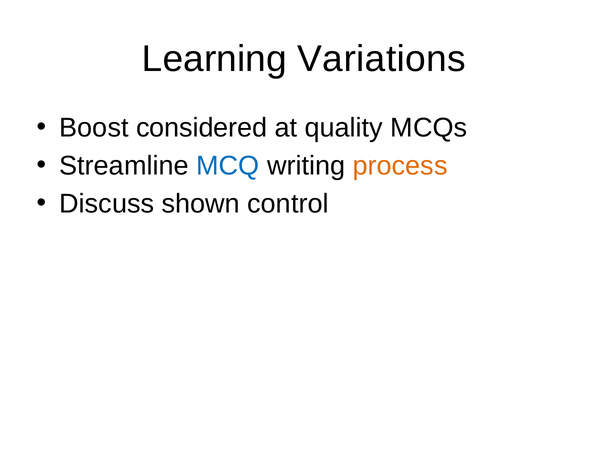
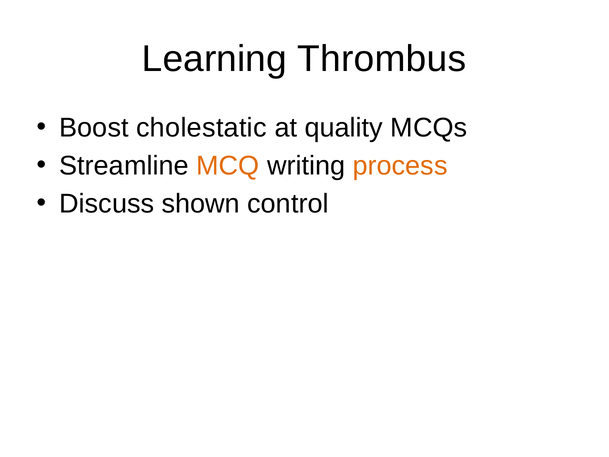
Variations: Variations -> Thrombus (382, 59)
considered: considered -> cholestatic (201, 128)
MCQ colour: blue -> orange (228, 166)
